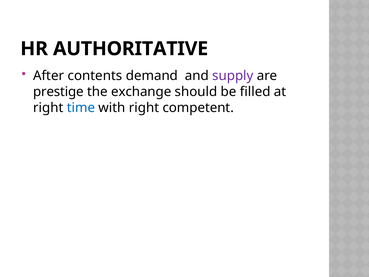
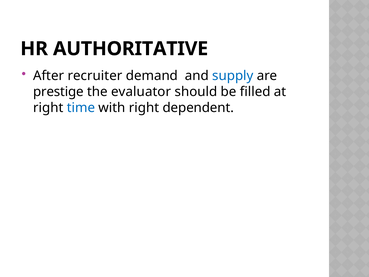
contents: contents -> recruiter (95, 76)
supply colour: purple -> blue (233, 76)
exchange: exchange -> evaluator (141, 92)
competent: competent -> dependent (198, 108)
